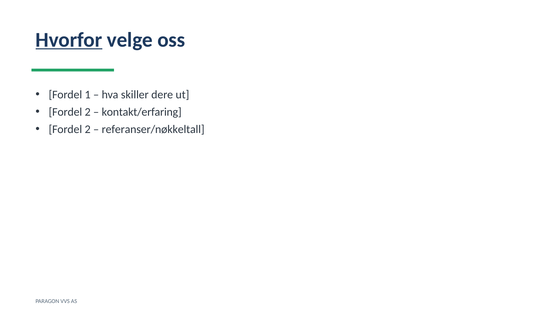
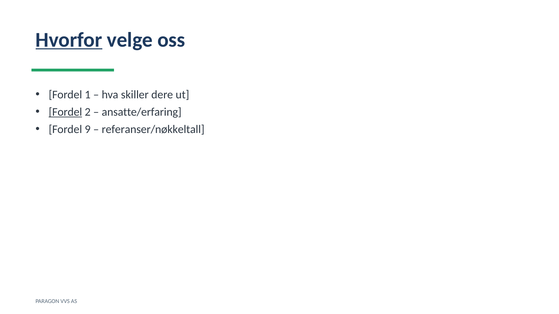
Fordel underline: none -> present (65, 112)
kontakt/erfaring: kontakt/erfaring -> ansatte/erfaring (142, 112)
2: 2 -> 9 (88, 130)
